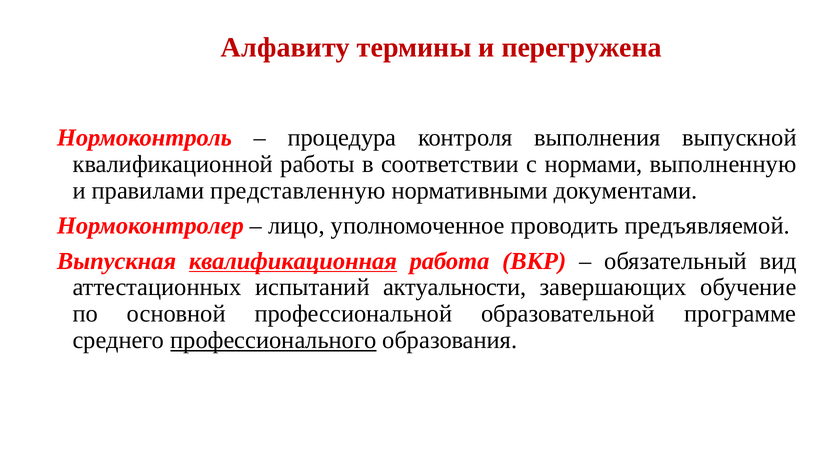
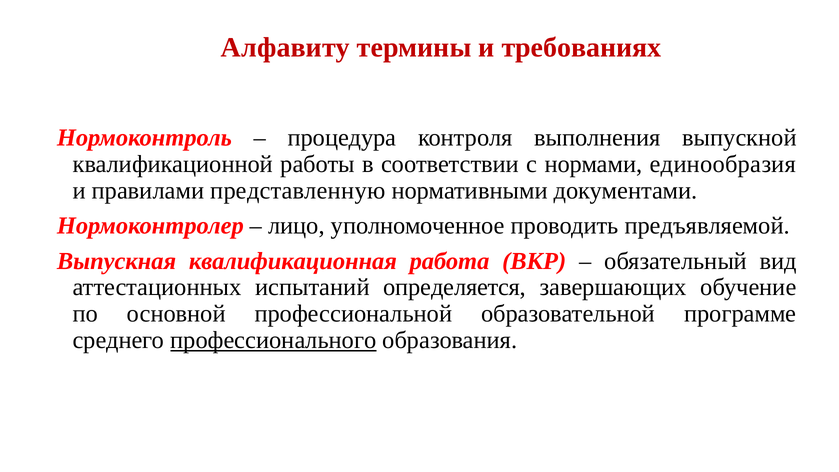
перегружена: перегружена -> требованиях (581, 48)
выполненную: выполненную -> единообразия (723, 164)
квалификационная underline: present -> none (293, 261)
актуальности: актуальности -> определяется (455, 287)
